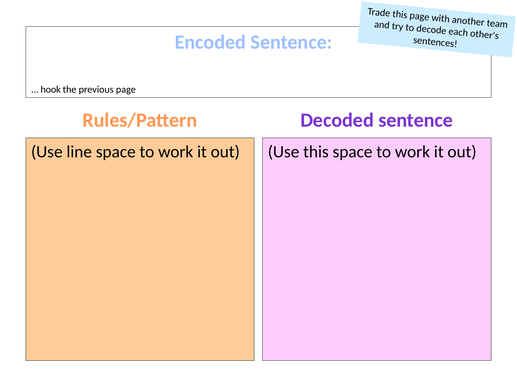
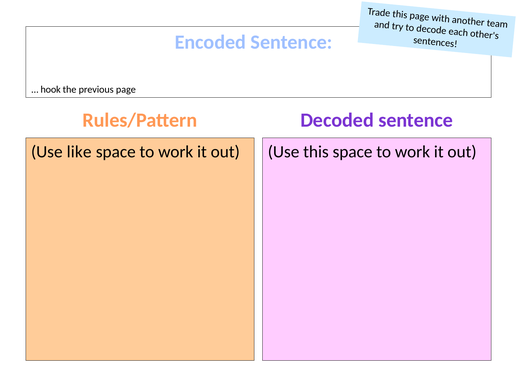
line: line -> like (79, 152)
